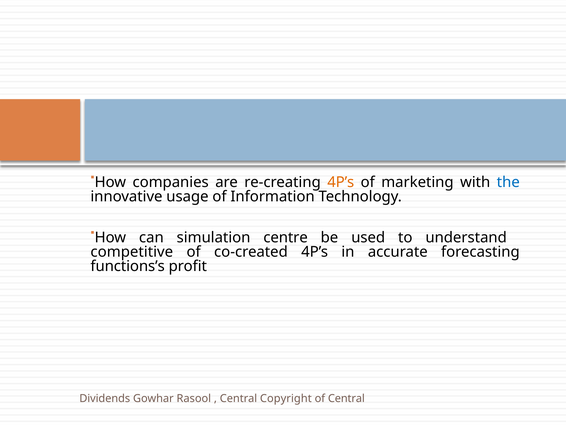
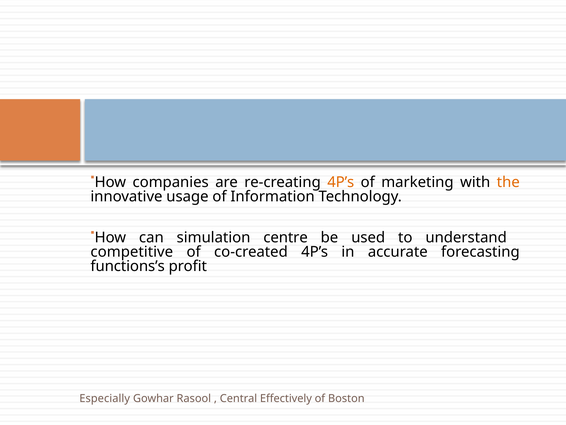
the colour: blue -> orange (508, 182)
Dividends: Dividends -> Especially (105, 398)
Copyright: Copyright -> Effectively (286, 398)
of Central: Central -> Boston (346, 398)
